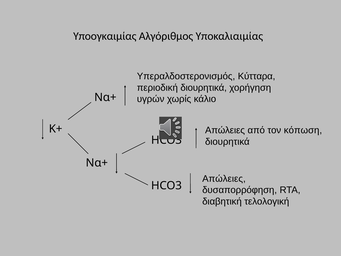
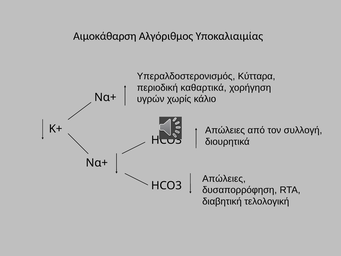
Υποογκαιμίας: Υποογκαιμίας -> Αιμοκάθαρση (105, 36)
περιοδική διουρητικά: διουρητικά -> καθαρτικά (204, 88)
κόπωση: κόπωση -> συλλογή (303, 130)
